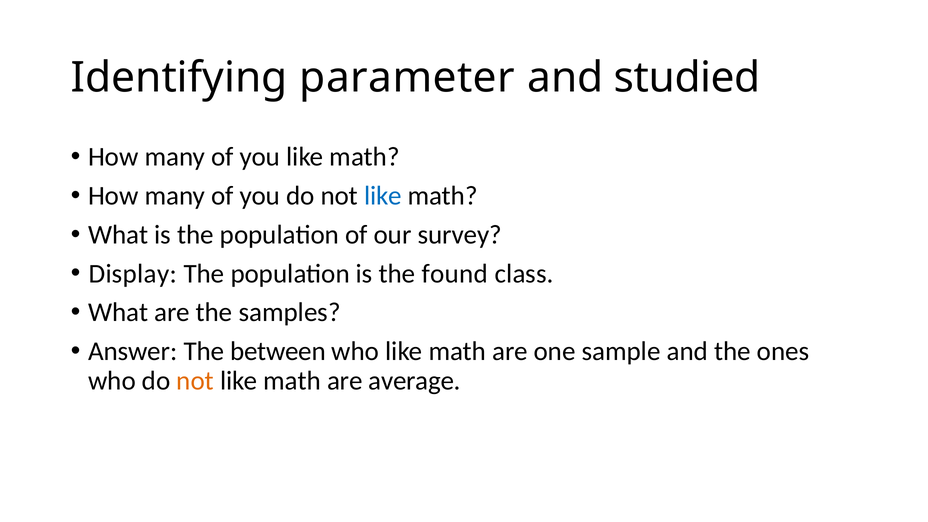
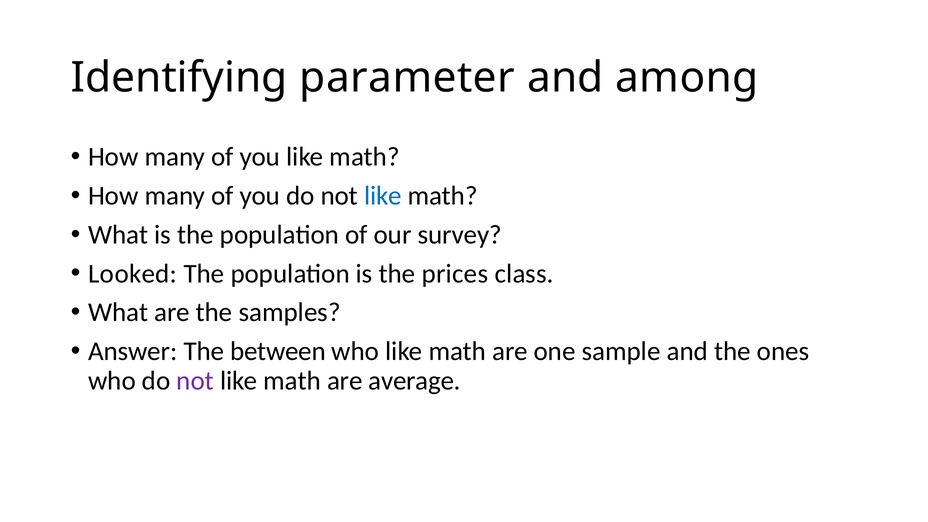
studied: studied -> among (687, 78)
Display: Display -> Looked (133, 274)
found: found -> prices (455, 274)
not colour: orange -> purple (195, 381)
